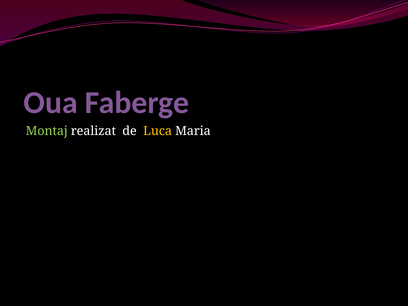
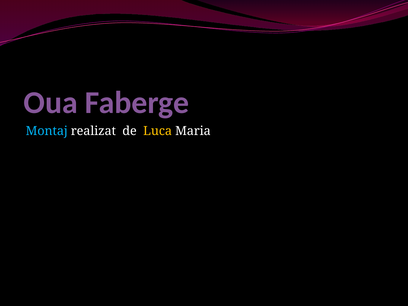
Montaj colour: light green -> light blue (47, 131)
